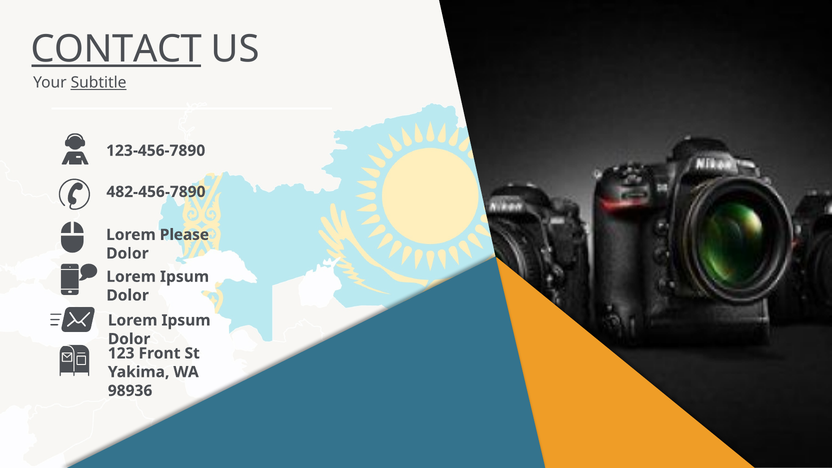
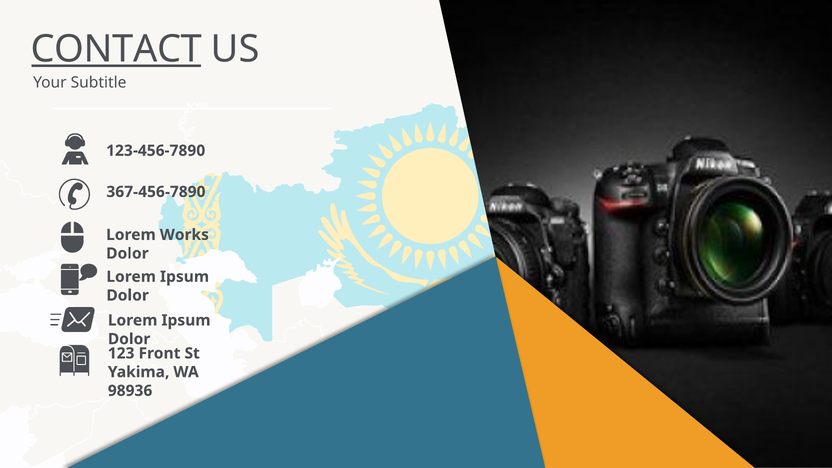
Subtitle underline: present -> none (99, 83)
482-456-7890: 482-456-7890 -> 367-456-7890 (156, 192)
Please: Please -> Works (184, 235)
